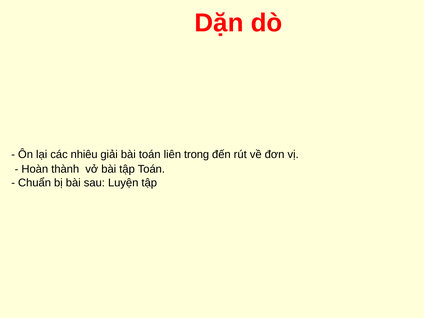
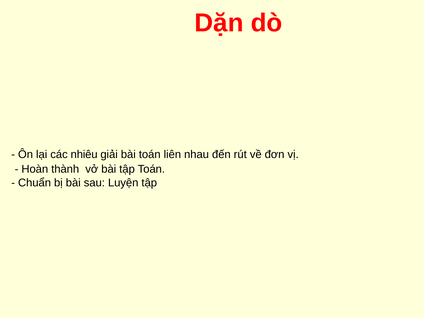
trong: trong -> nhau (197, 154)
